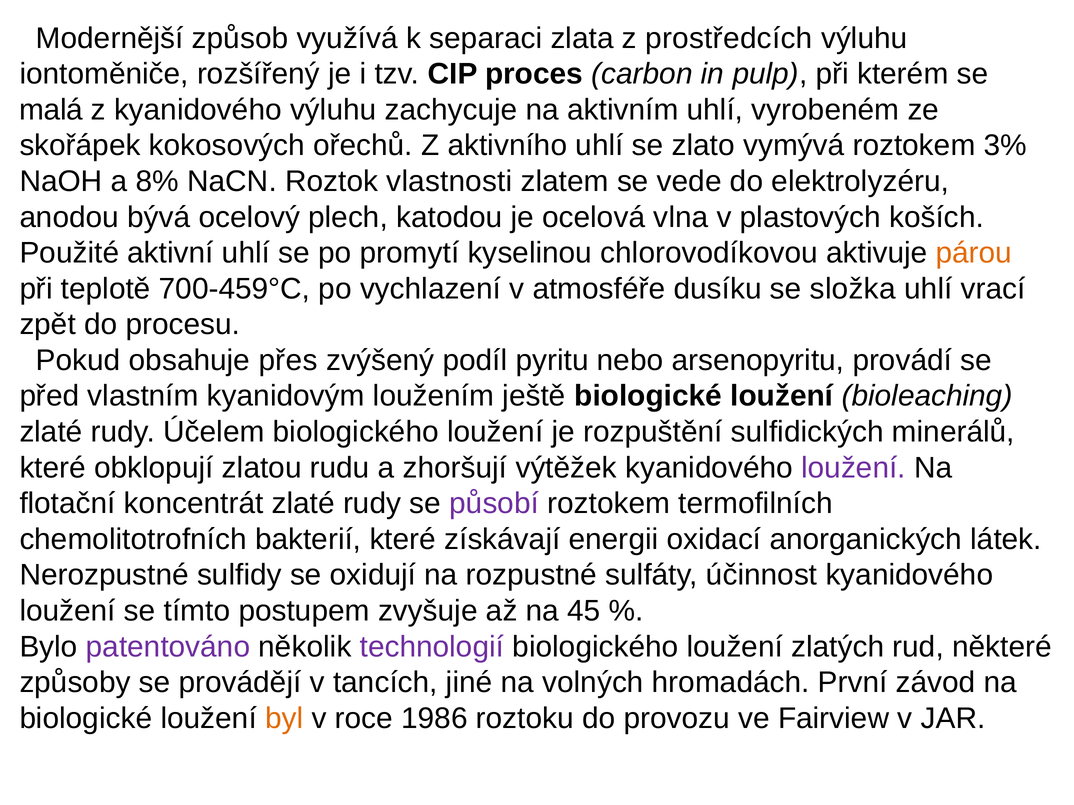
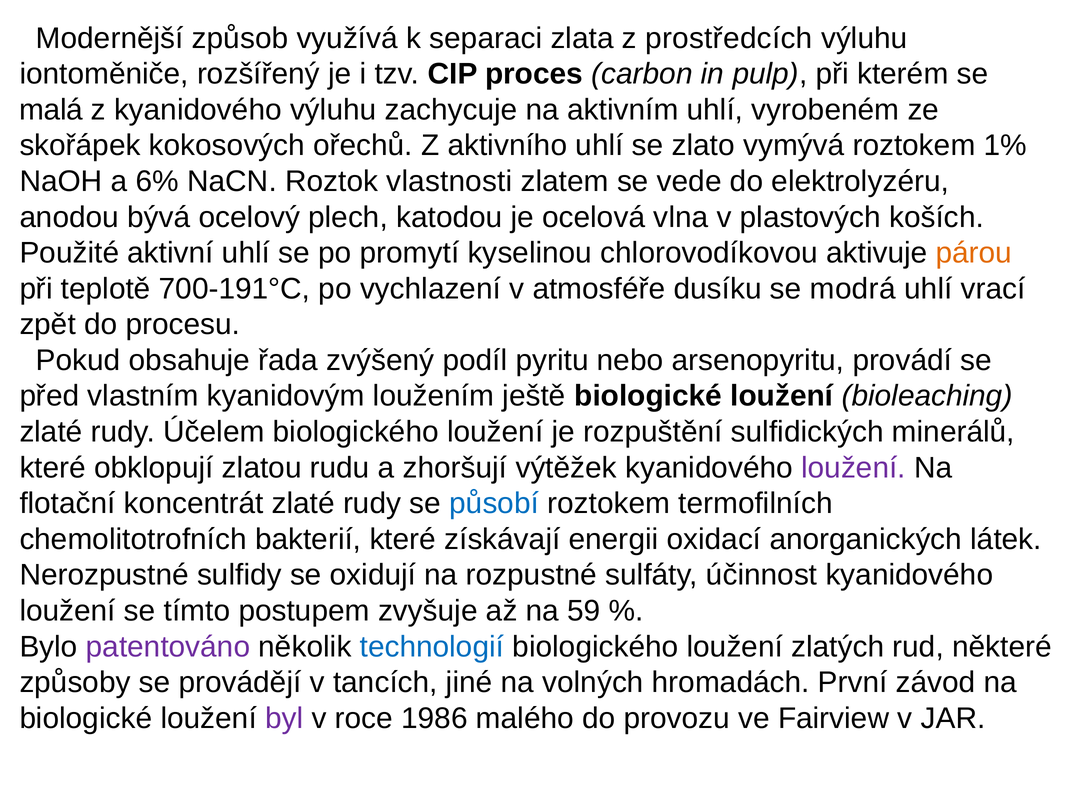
3%: 3% -> 1% (1005, 146)
8%: 8% -> 6% (157, 181)
700-459°C: 700-459°C -> 700-191°C (235, 289)
složka: složka -> modrá (853, 289)
přes: přes -> řada (288, 361)
působí colour: purple -> blue (494, 504)
45: 45 -> 59 (584, 611)
technologií colour: purple -> blue (432, 647)
byl colour: orange -> purple (284, 719)
roztoku: roztoku -> malého (525, 719)
